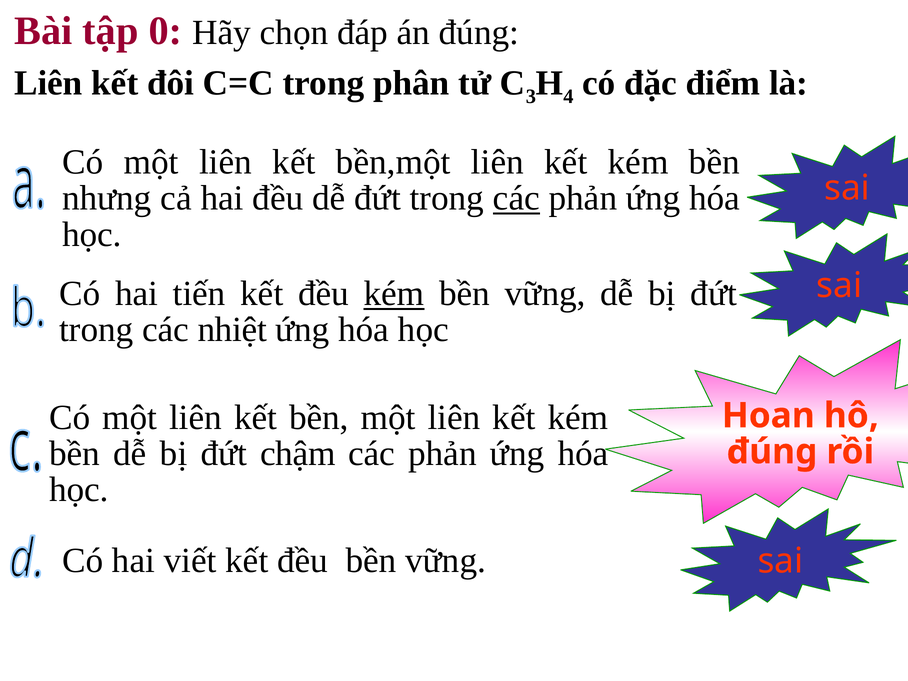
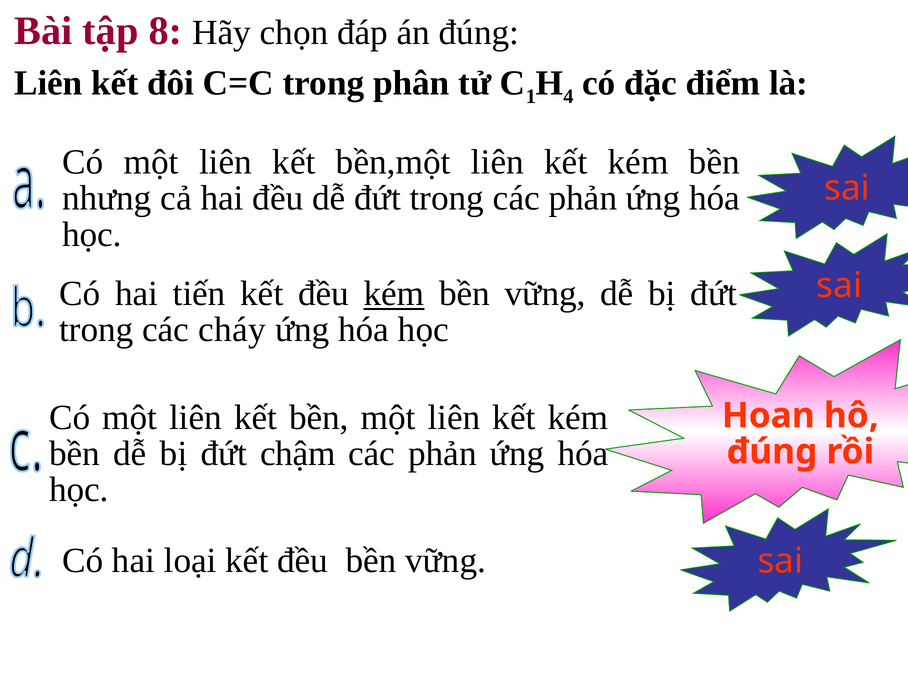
0: 0 -> 8 (165, 31)
3: 3 -> 1 (531, 97)
các underline: present -> none (516, 198)
nhiệt: nhiệt -> cháy (232, 330)
viết: viết -> loại (190, 560)
